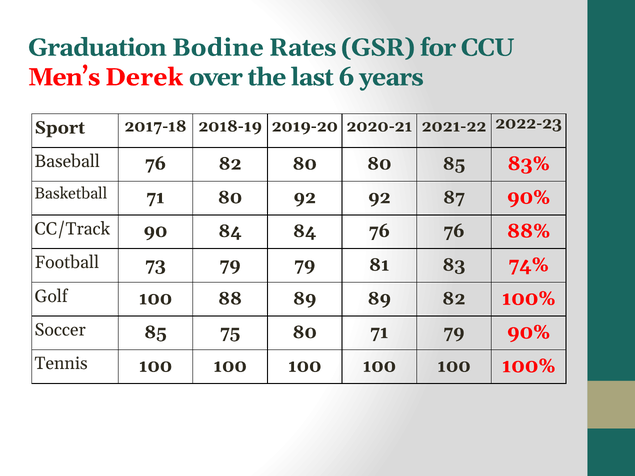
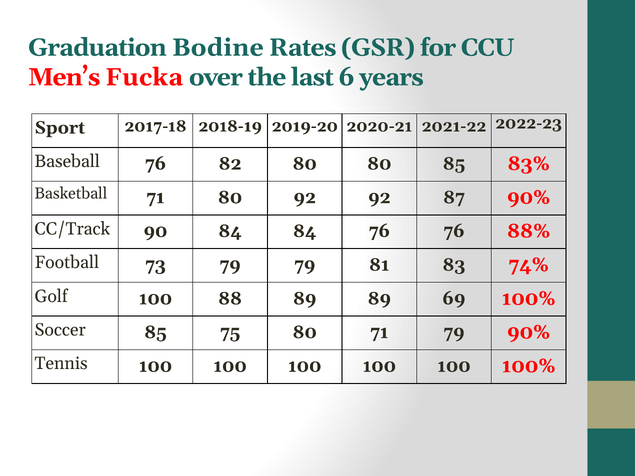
Derek: Derek -> Fucka (144, 77)
89 82: 82 -> 69 (454, 299)
